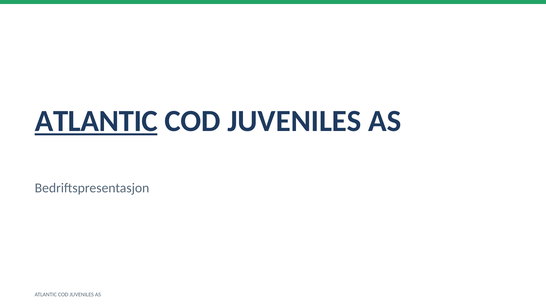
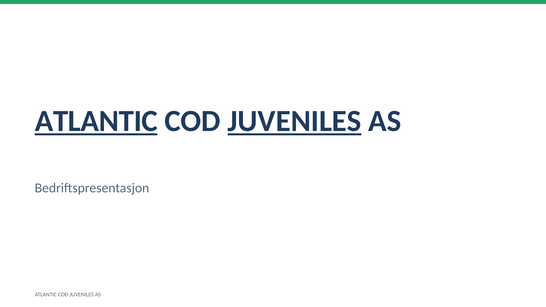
JUVENILES underline: none -> present (294, 121)
